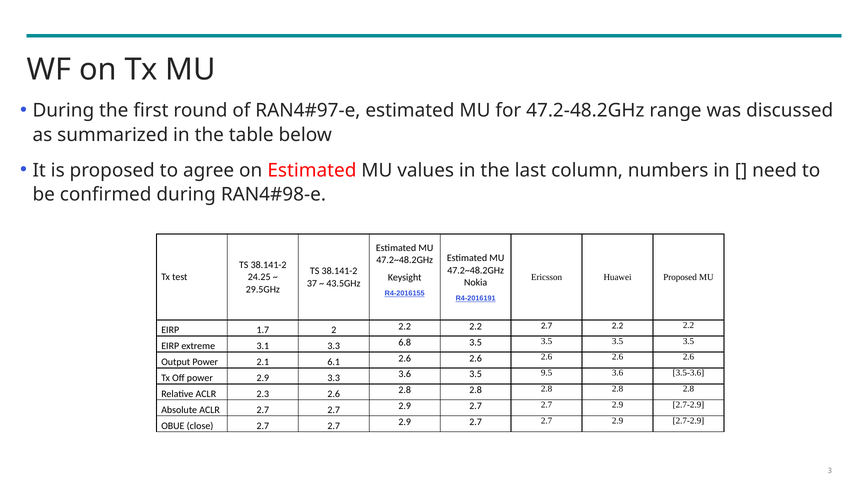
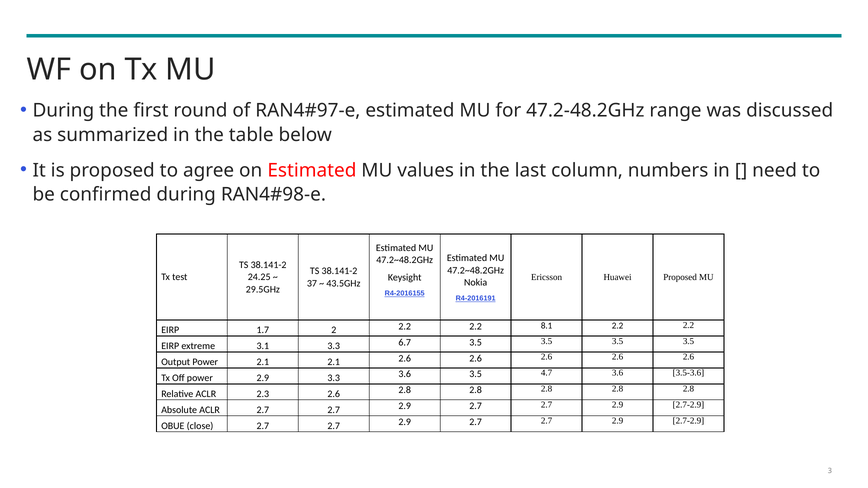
2.2 2.7: 2.7 -> 8.1 (547, 326)
6.8: 6.8 -> 6.7 (405, 342)
2.1 6.1: 6.1 -> 2.1 (334, 362)
9.5: 9.5 -> 4.7 (547, 373)
